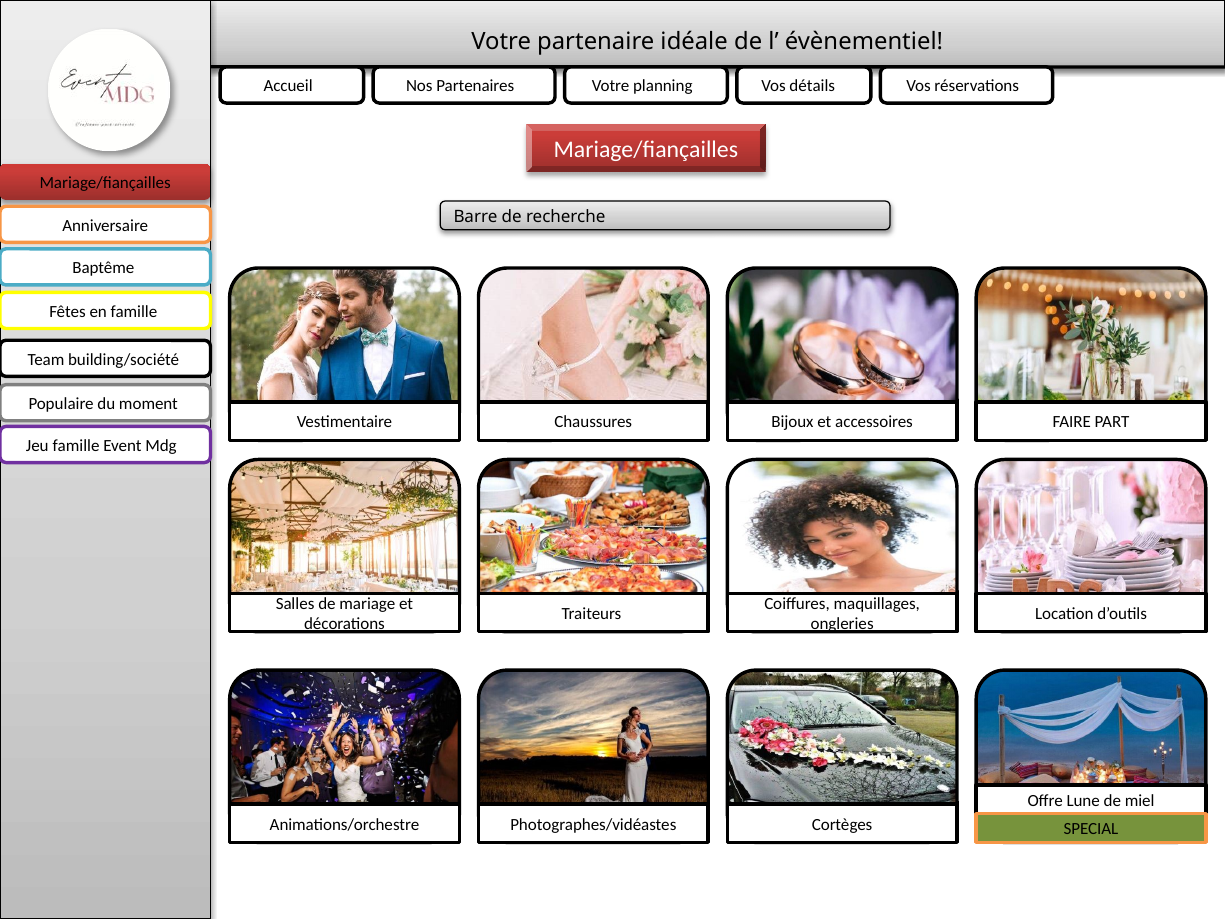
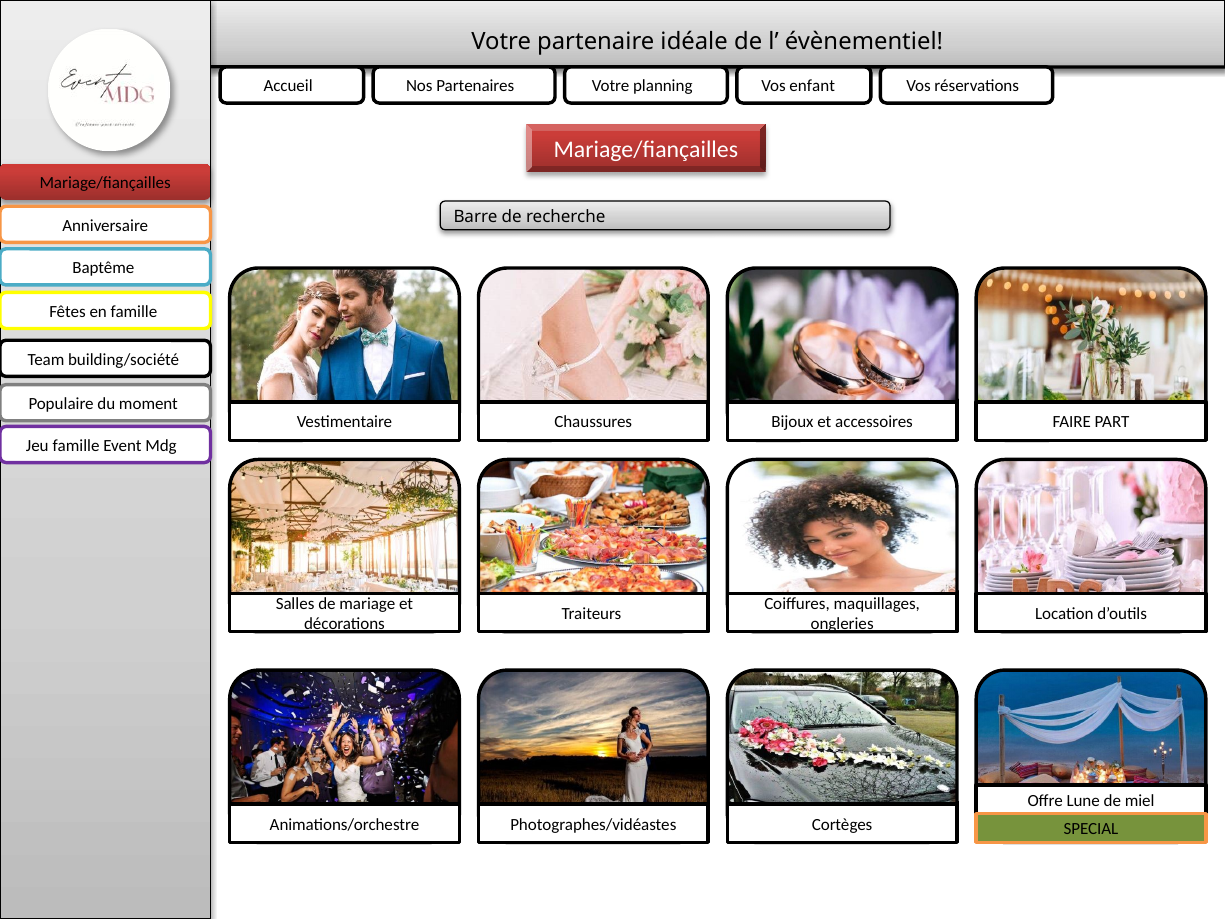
détails: détails -> enfant (812, 86)
